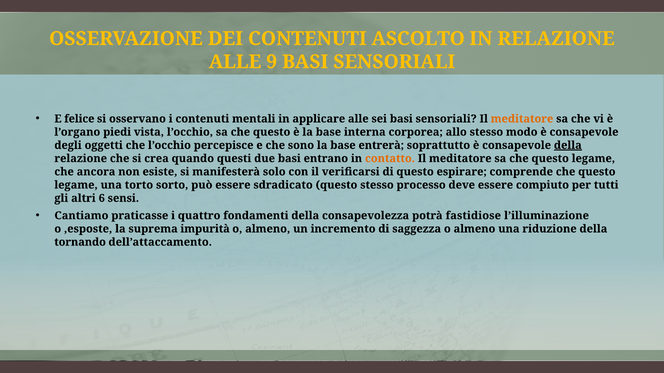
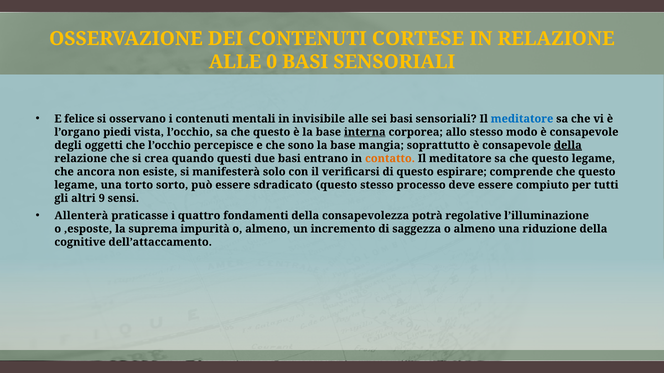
ASCOLTO: ASCOLTO -> CORTESE (418, 39)
9: 9 -> 0 (272, 62)
applicare: applicare -> invisibile (319, 119)
meditatore colour: orange -> blue (522, 119)
interna underline: none -> present (365, 132)
entrerà: entrerà -> mangia (381, 145)
6: 6 -> 9 (102, 198)
Cantiamo: Cantiamo -> Allenterà (81, 216)
fastidiose: fastidiose -> regolative (473, 216)
tornando: tornando -> cognitive (80, 242)
